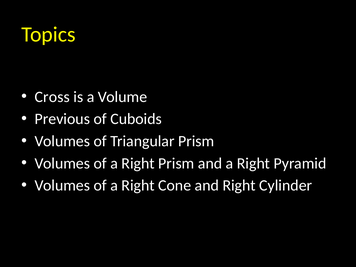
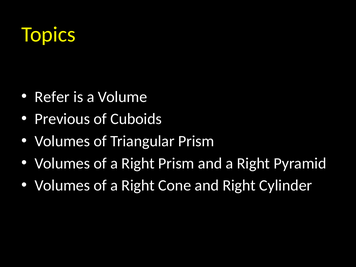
Cross: Cross -> Refer (52, 97)
